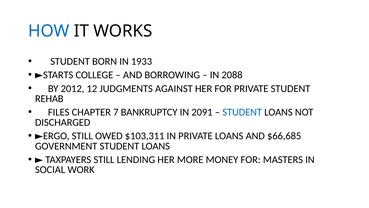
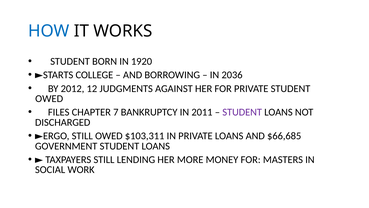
1933: 1933 -> 1920 (142, 61)
2088: 2088 -> 2036 (232, 75)
REHAB: REHAB -> OWED (49, 98)
2091: 2091 -> 2011 (202, 112)
STUDENT colour: blue -> purple (242, 112)
